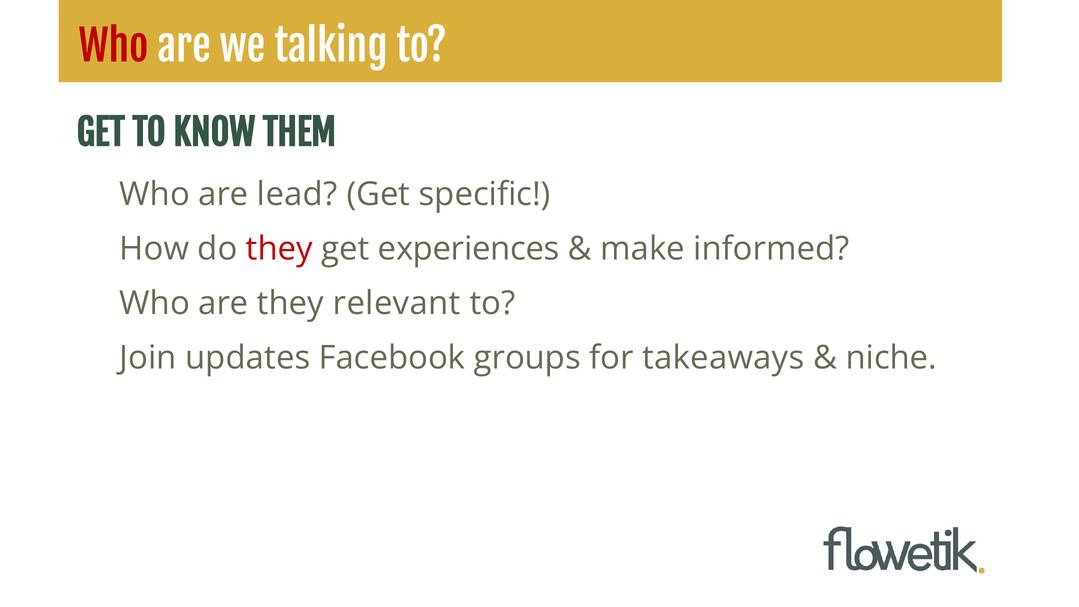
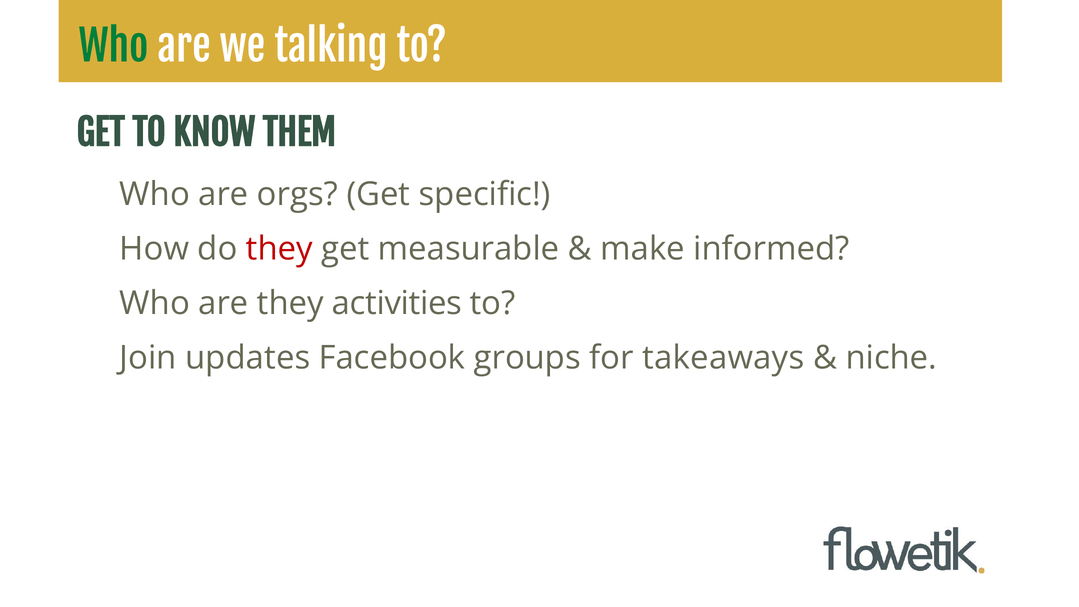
Who colour: red -> green (114, 48)
lead: lead -> orgs (297, 194)
experiences: experiences -> measurable (469, 249)
relevant: relevant -> activities (397, 303)
